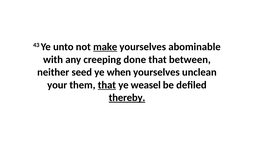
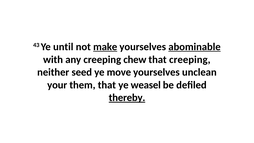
unto: unto -> until (63, 47)
abominable underline: none -> present (195, 47)
done: done -> chew (135, 59)
that between: between -> creeping (190, 59)
when: when -> move (119, 72)
that underline: present -> none (107, 85)
